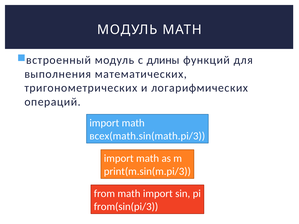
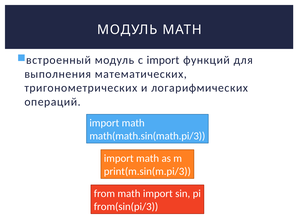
с длины: длины -> import (163, 60)
всех(math.sin(math.pi/3: всех(math.sin(math.pi/3 -> math(math.sin(math.pi/3 (147, 136)
